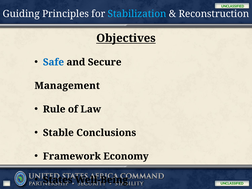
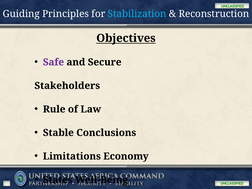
Safe colour: blue -> purple (53, 62)
Management: Management -> Stakeholders (67, 86)
Framework: Framework -> Limitations (72, 156)
